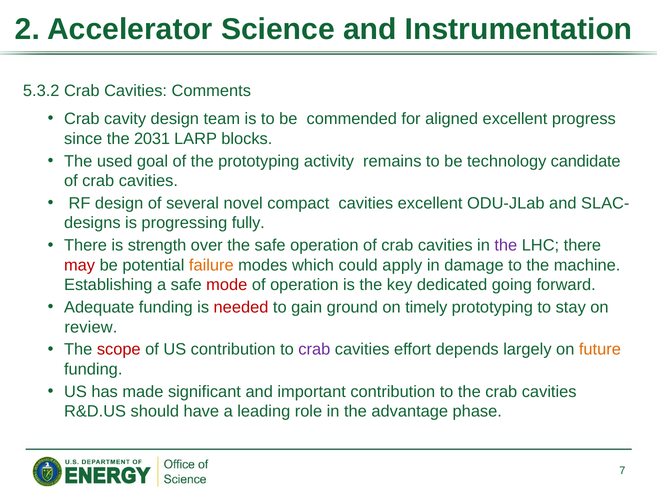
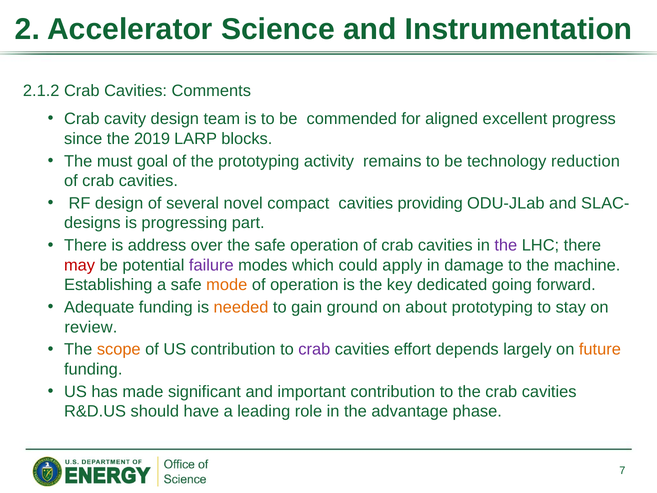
5.3.2: 5.3.2 -> 2.1.2 (41, 91)
2031: 2031 -> 2019 (152, 139)
used: used -> must (115, 161)
candidate: candidate -> reduction (586, 161)
cavities excellent: excellent -> providing (430, 203)
fully: fully -> part (248, 223)
strength: strength -> address (157, 245)
failure colour: orange -> purple (211, 265)
mode colour: red -> orange (227, 285)
needed colour: red -> orange (241, 307)
timely: timely -> about (426, 307)
scope colour: red -> orange (119, 349)
